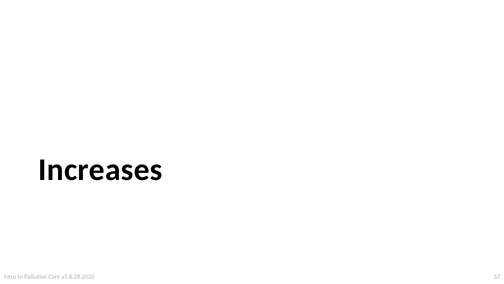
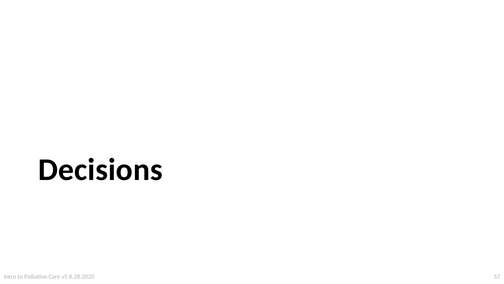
Increases: Increases -> Decisions (100, 169)
